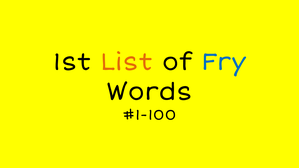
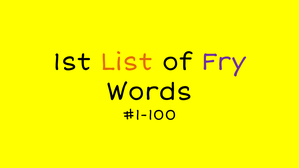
Fry colour: blue -> purple (224, 62)
